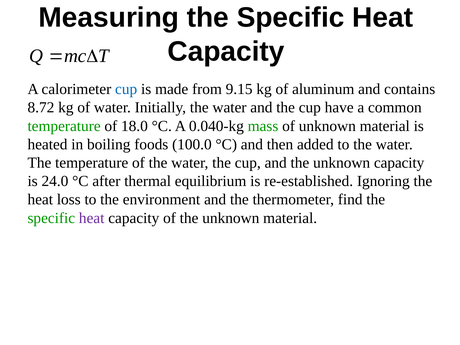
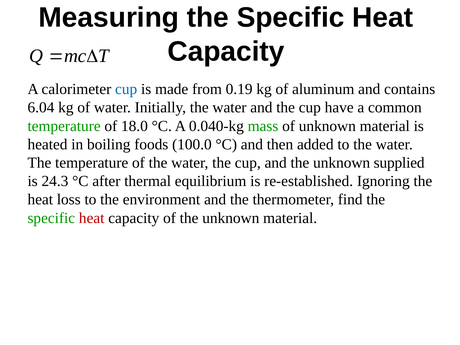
9.15: 9.15 -> 0.19 (239, 89)
8.72: 8.72 -> 6.04 (41, 108)
unknown capacity: capacity -> supplied (399, 163)
24.0: 24.0 -> 24.3 (55, 181)
heat colour: purple -> red (92, 218)
